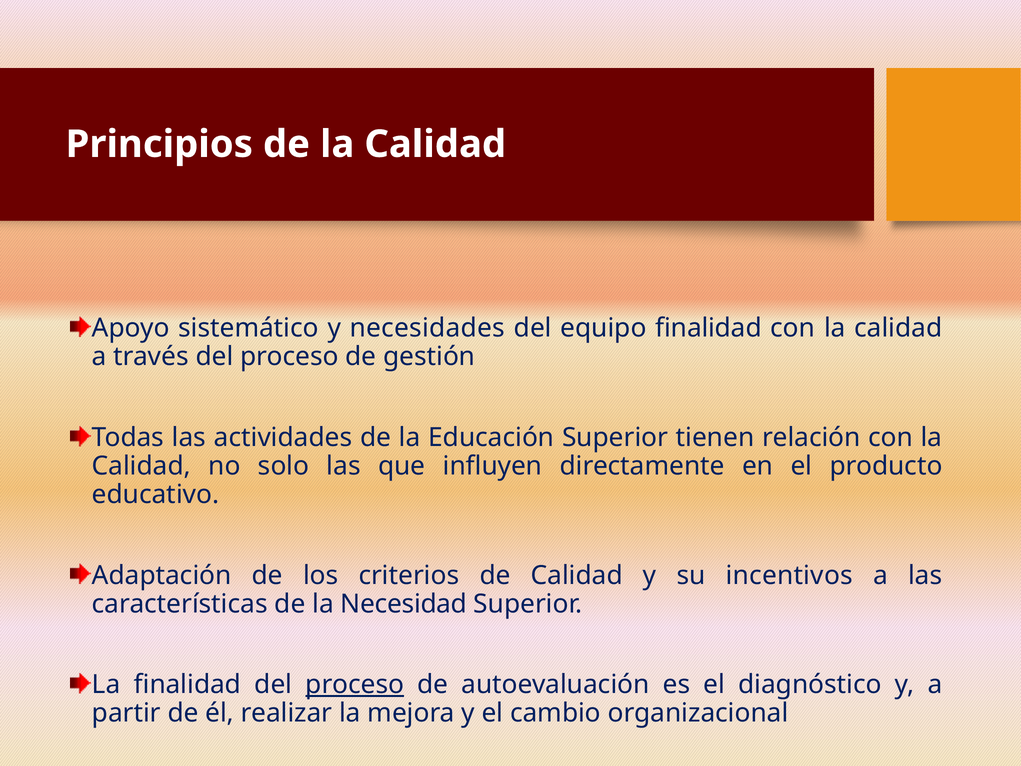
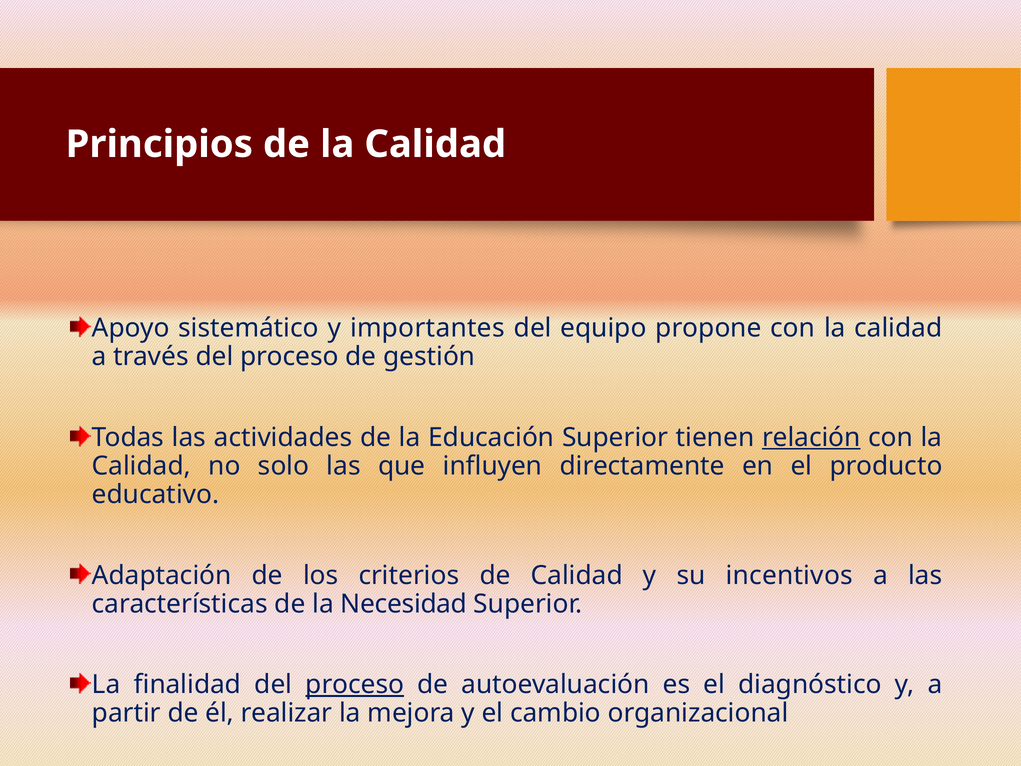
necesidades: necesidades -> importantes (427, 328)
equipo finalidad: finalidad -> propone (708, 328)
relación underline: none -> present (811, 437)
